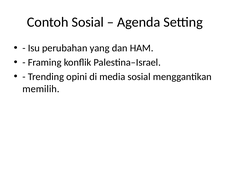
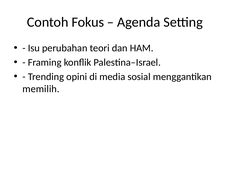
Contoh Sosial: Sosial -> Fokus (88, 22)
yang: yang -> teori (100, 48)
